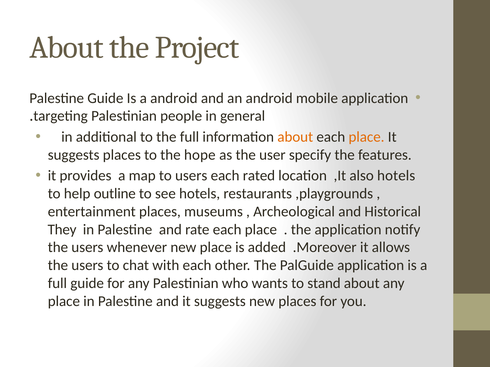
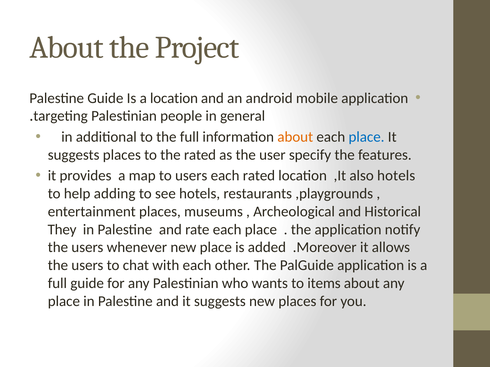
a android: android -> location (174, 98)
place colour: orange -> blue (367, 137)
the hope: hope -> rated (200, 155)
outline: outline -> adding (115, 194)
stand: stand -> items (324, 284)
